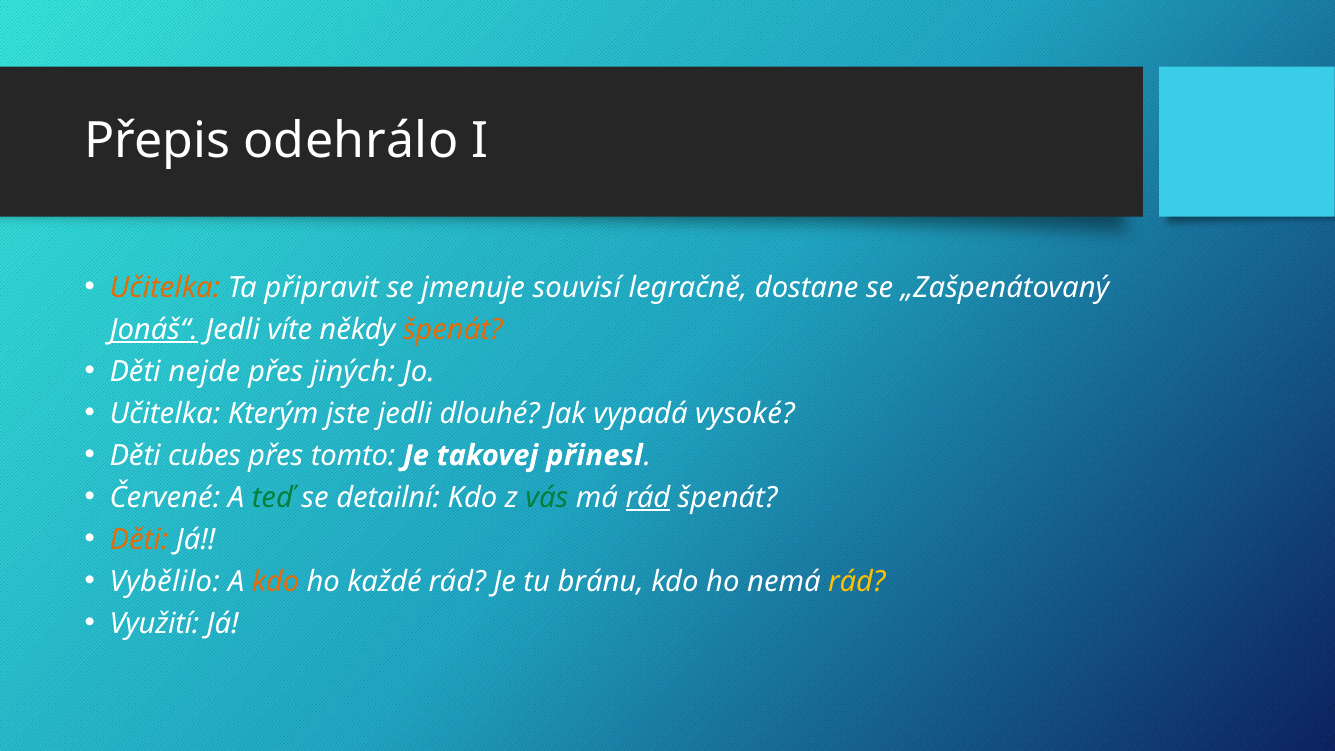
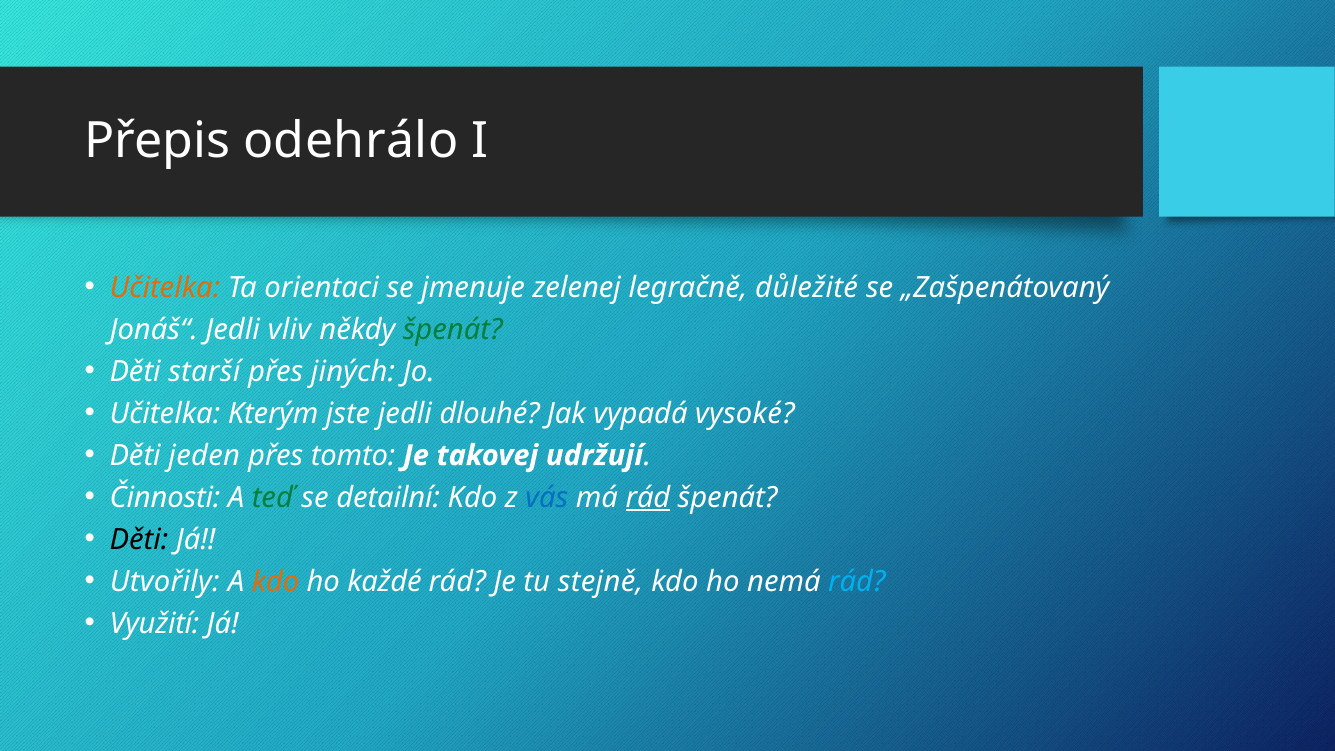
připravit: připravit -> orientaci (322, 287)
souvisí: souvisí -> zelenej (577, 287)
dostane: dostane -> důležité (807, 287)
Jonáš“ underline: present -> none (154, 329)
víte: víte -> vliv (290, 329)
špenát colour: orange -> green (453, 329)
nejde: nejde -> starší (204, 371)
cubes: cubes -> jeden (204, 456)
přinesl: přinesl -> udržují (594, 456)
Červené: Červené -> Činnosti (165, 498)
vás colour: green -> blue (547, 498)
Děti colour: orange -> black (139, 540)
Vybělilo: Vybělilo -> Utvořily (165, 582)
bránu: bránu -> stejně (601, 582)
rád colour: yellow -> light blue (857, 582)
